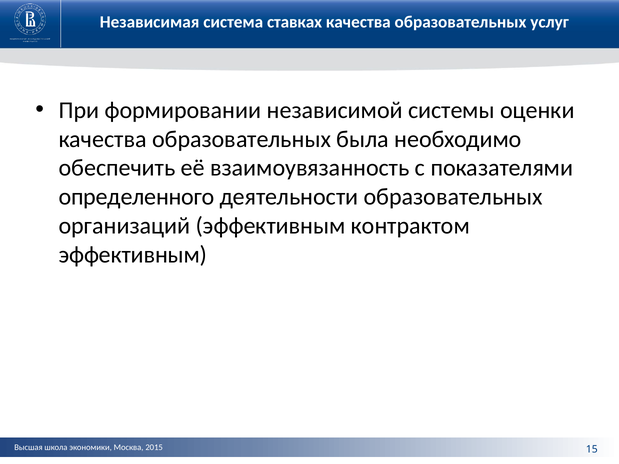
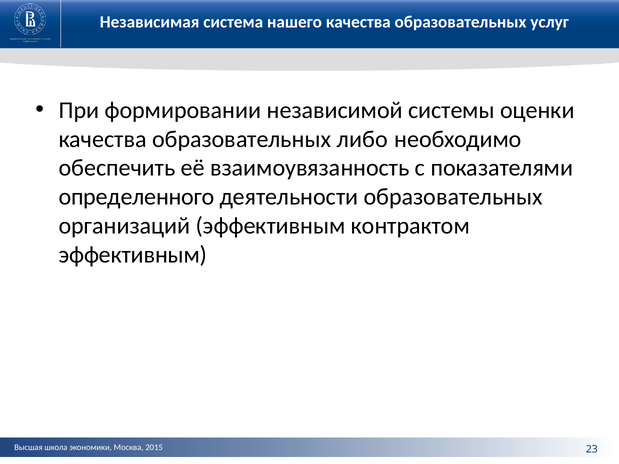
ставках: ставках -> нашего (295, 22)
была: была -> либо (362, 139)
15: 15 -> 23 (592, 450)
